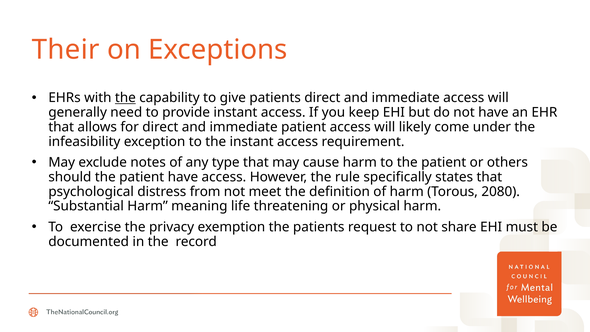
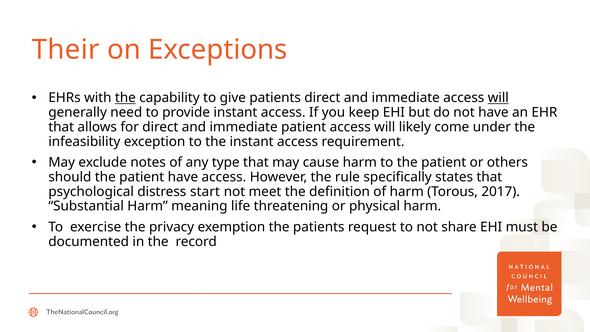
will underline: none -> present (498, 98)
from: from -> start (205, 192)
2080: 2080 -> 2017 (501, 192)
